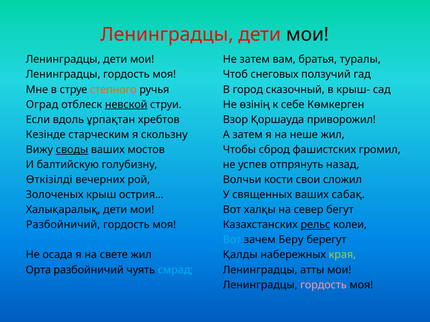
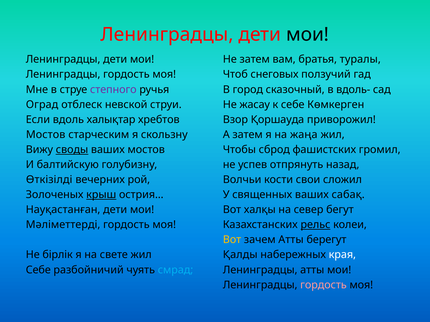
степного colour: orange -> purple (113, 90)
крыш-: крыш- -> вдоль- (353, 90)
невской underline: present -> none (126, 105)
өзінің: өзінің -> жасау (255, 105)
ұрпақтан: ұрпақтан -> халықтар (111, 120)
Кезінде: Кезінде -> Мостов (46, 135)
неше: неше -> жаңа (304, 135)
крыш underline: none -> present (101, 195)
Халықаралық: Халықаралық -> Науқастанған (63, 210)
Разбойничий: Разбойничий -> Мәліметтерді (63, 225)
Вот colour: light blue -> yellow (232, 240)
зачем Беру: Беру -> Атты (291, 240)
осада: осада -> бірлік (58, 255)
края colour: light green -> white (342, 255)
Орта: Орта -> Себе (38, 270)
